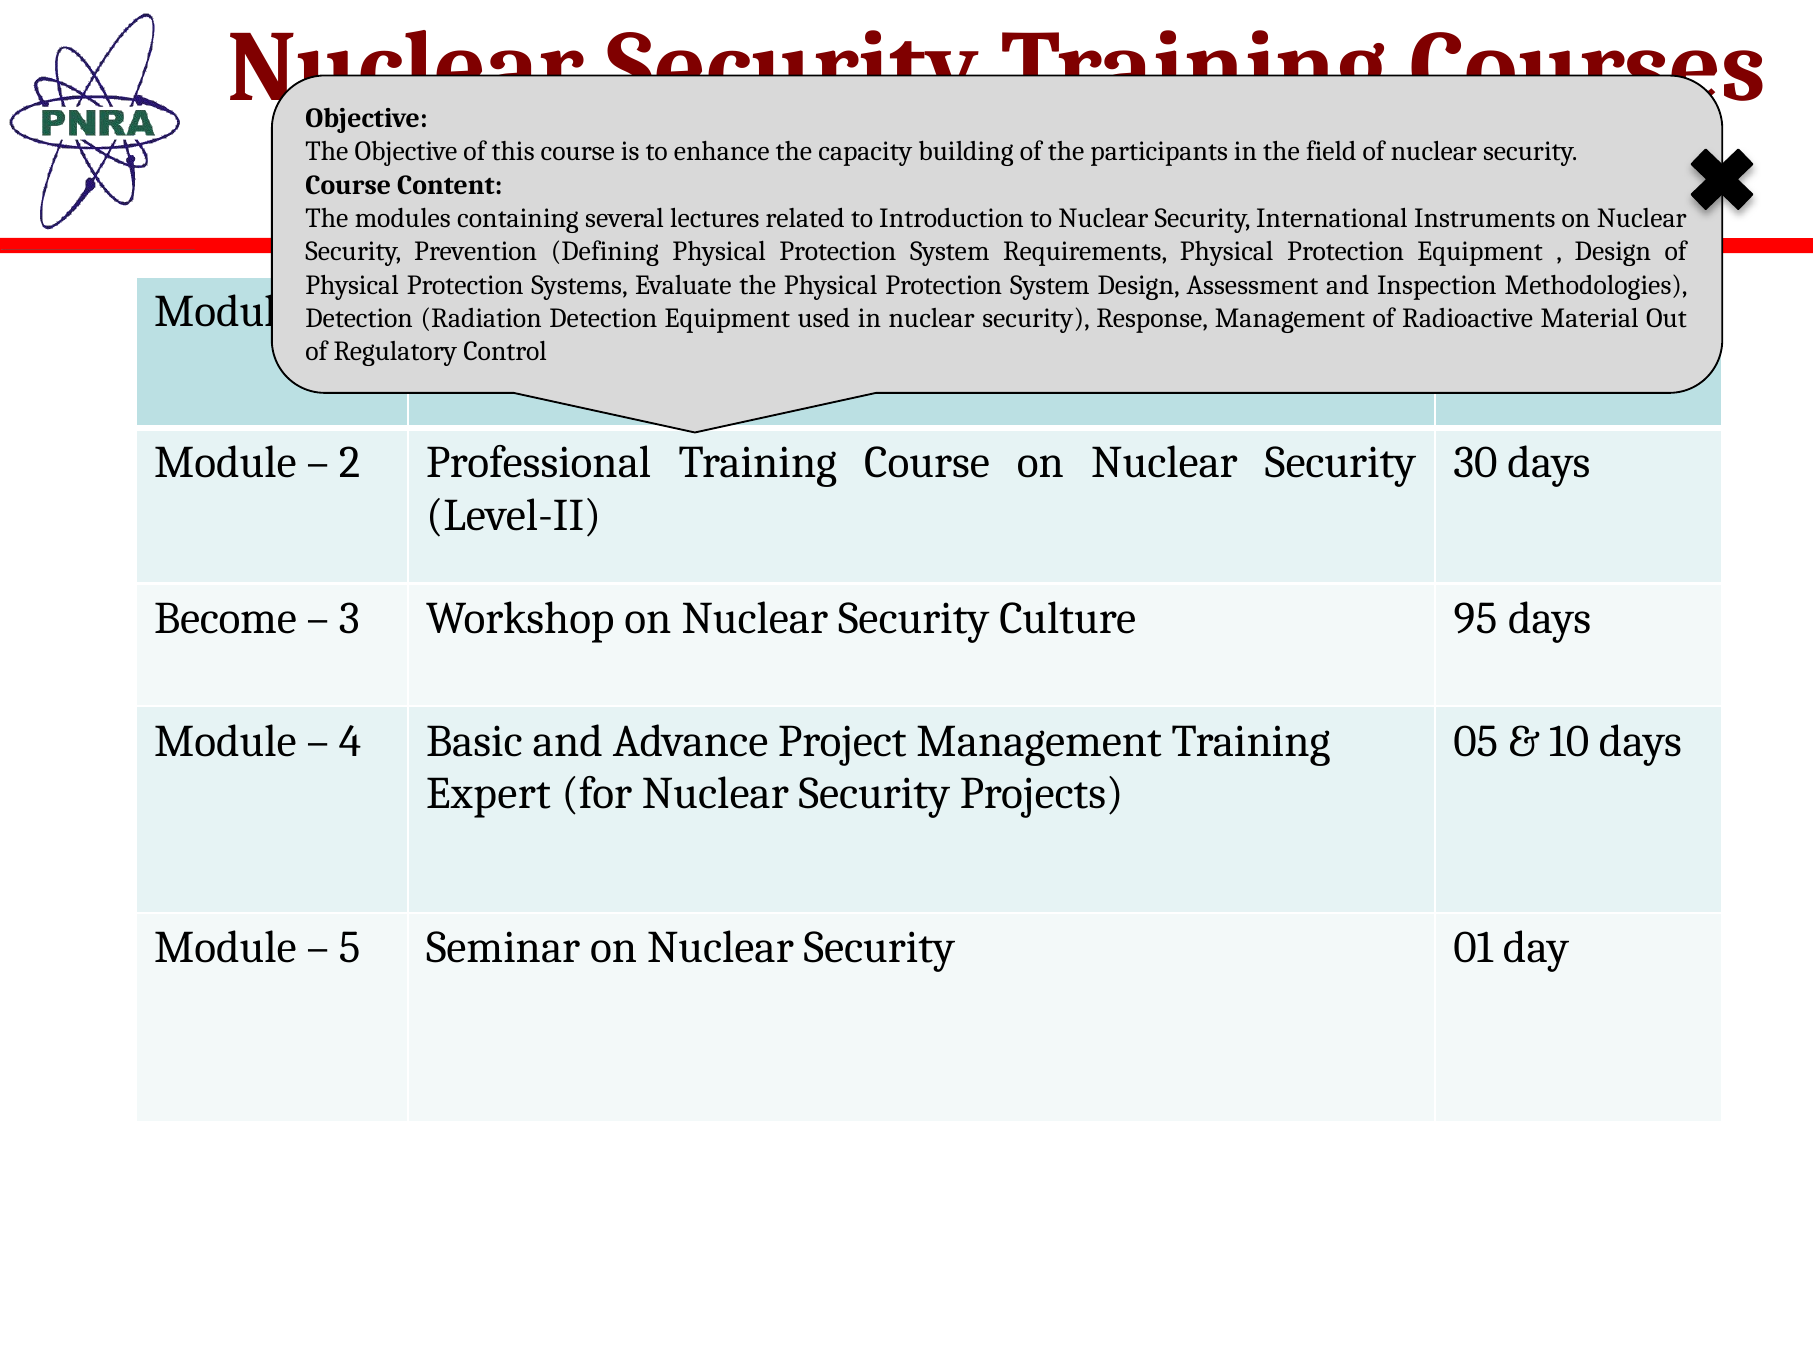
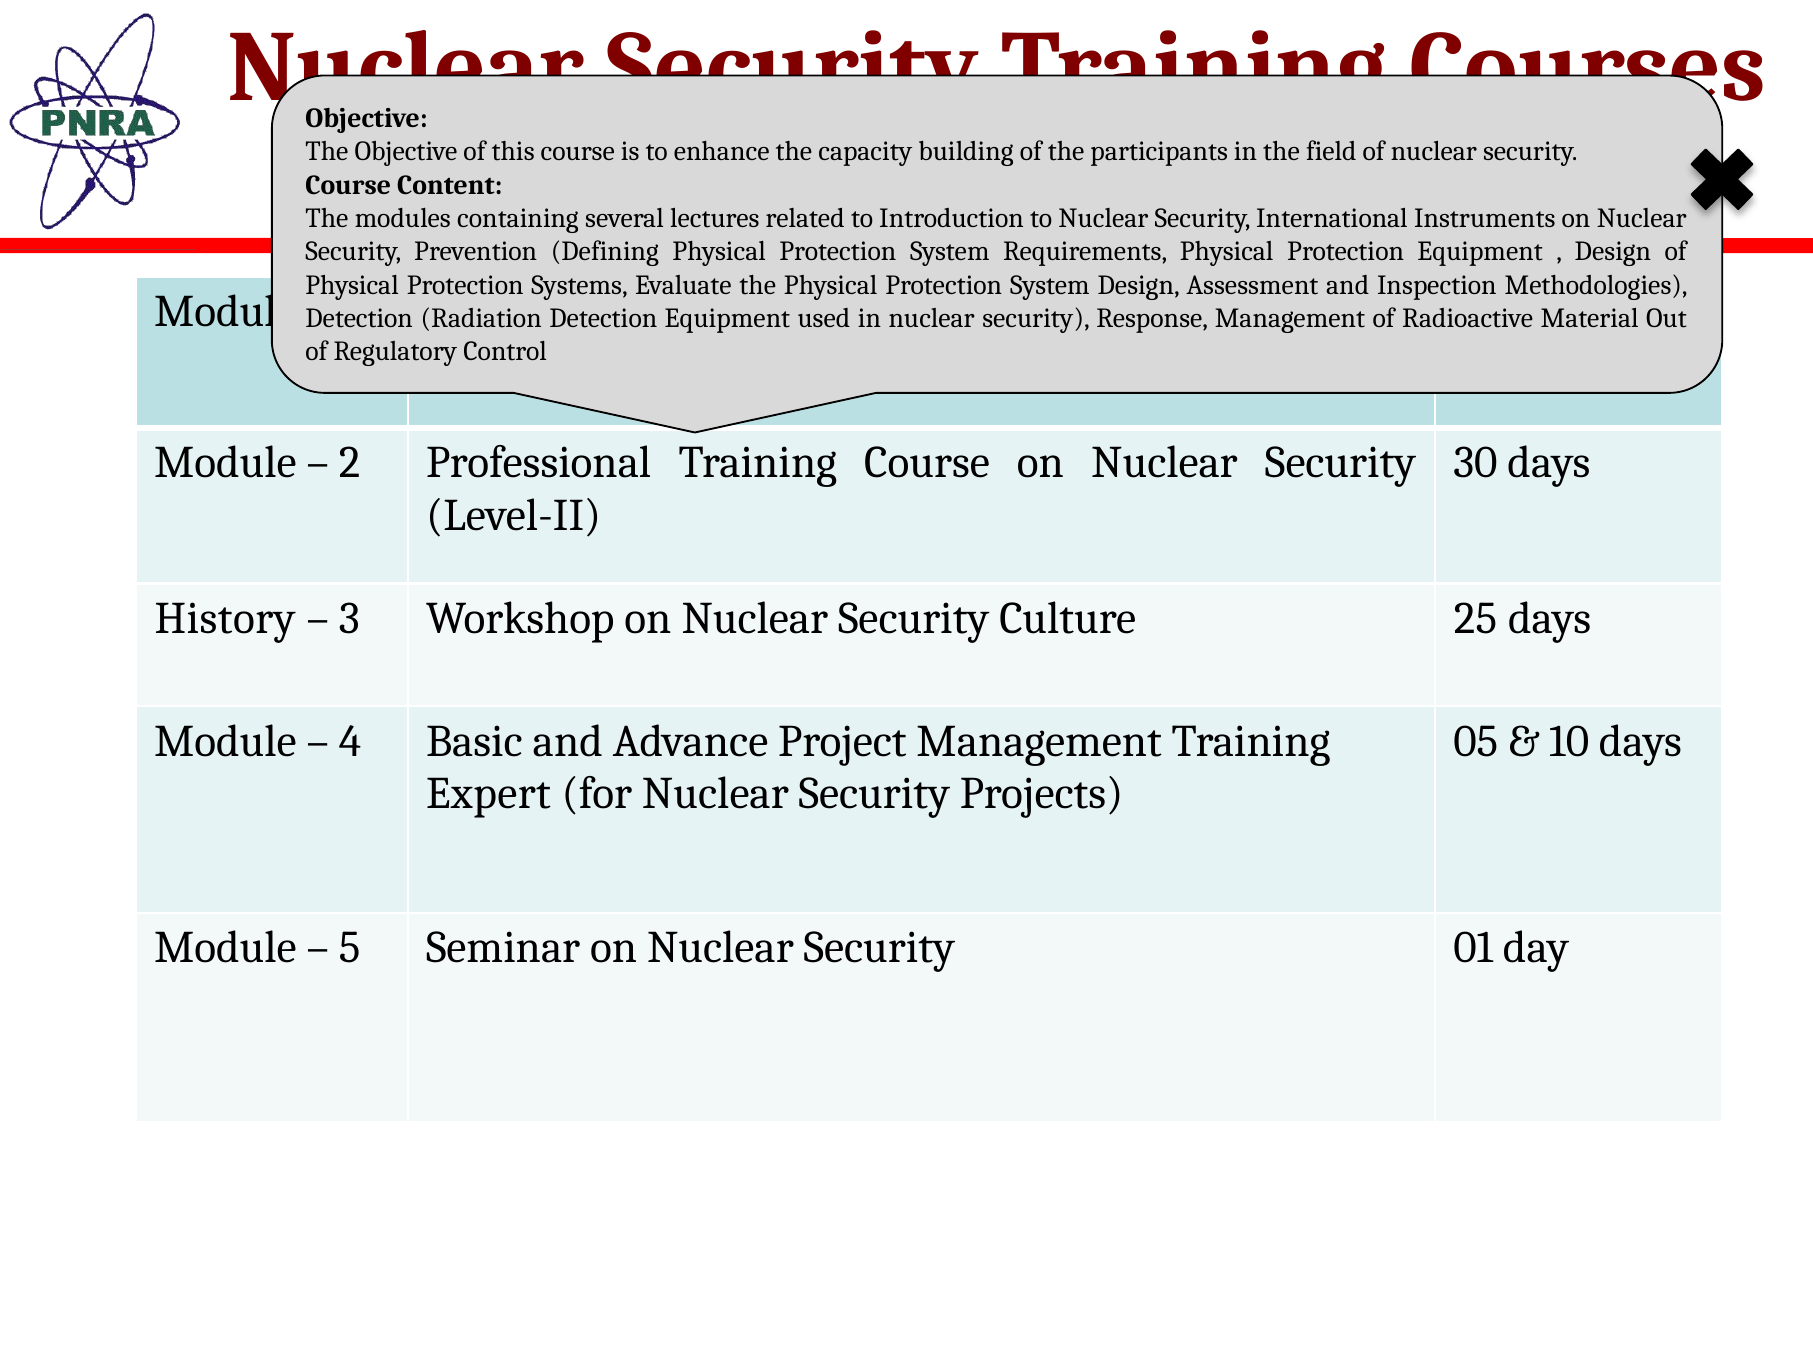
Become: Become -> History (225, 618)
95: 95 -> 25 (1476, 618)
